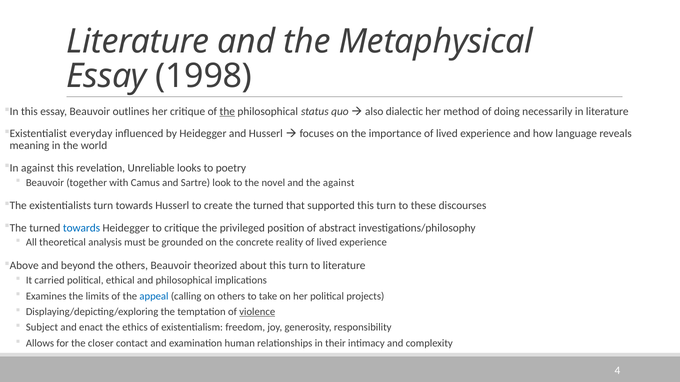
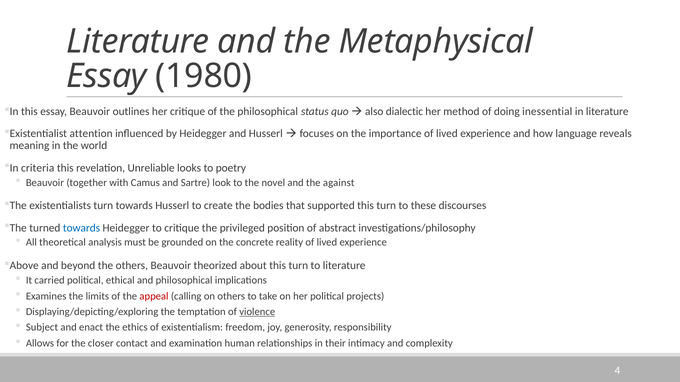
1998: 1998 -> 1980 (204, 76)
the underline: present -> none (227, 112)
necessarily: necessarily -> inessential (547, 112)
everyday: everyday -> attention (91, 134)
against: against -> criteria (38, 168)
the turned: turned -> bodies (268, 206)
appeal colour: blue -> red (154, 296)
